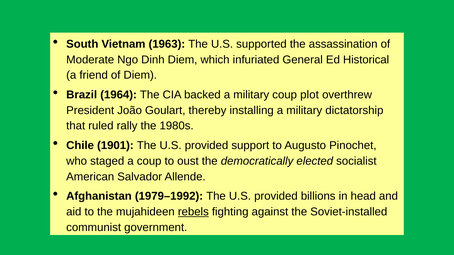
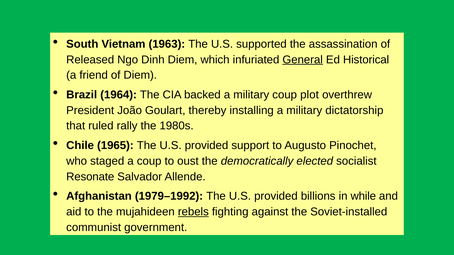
Moderate: Moderate -> Released (90, 60)
General underline: none -> present (303, 60)
1901: 1901 -> 1965 (115, 146)
American: American -> Resonate (90, 177)
head: head -> while (363, 196)
